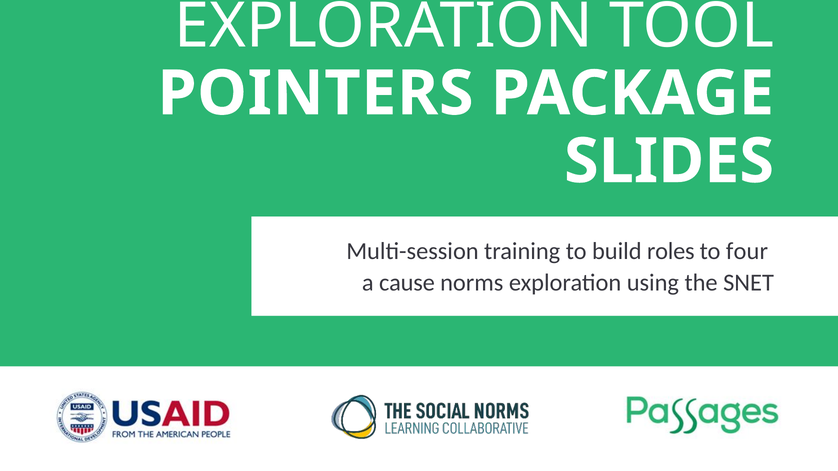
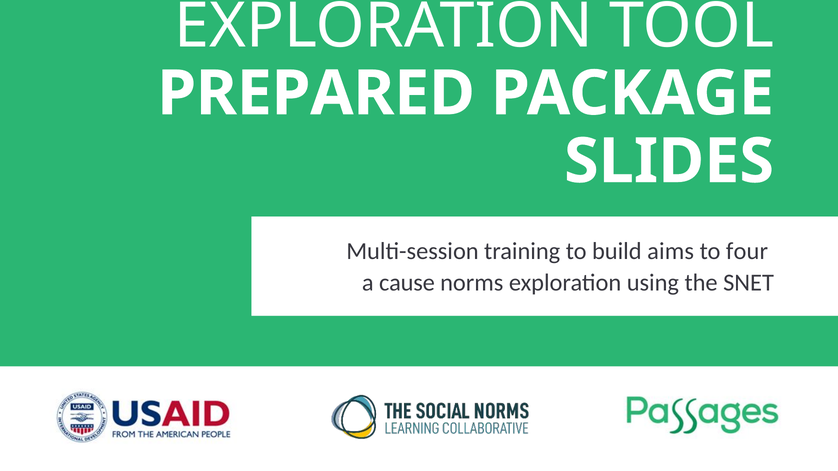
POINTERS: POINTERS -> PREPARED (316, 94)
roles: roles -> aims (671, 252)
